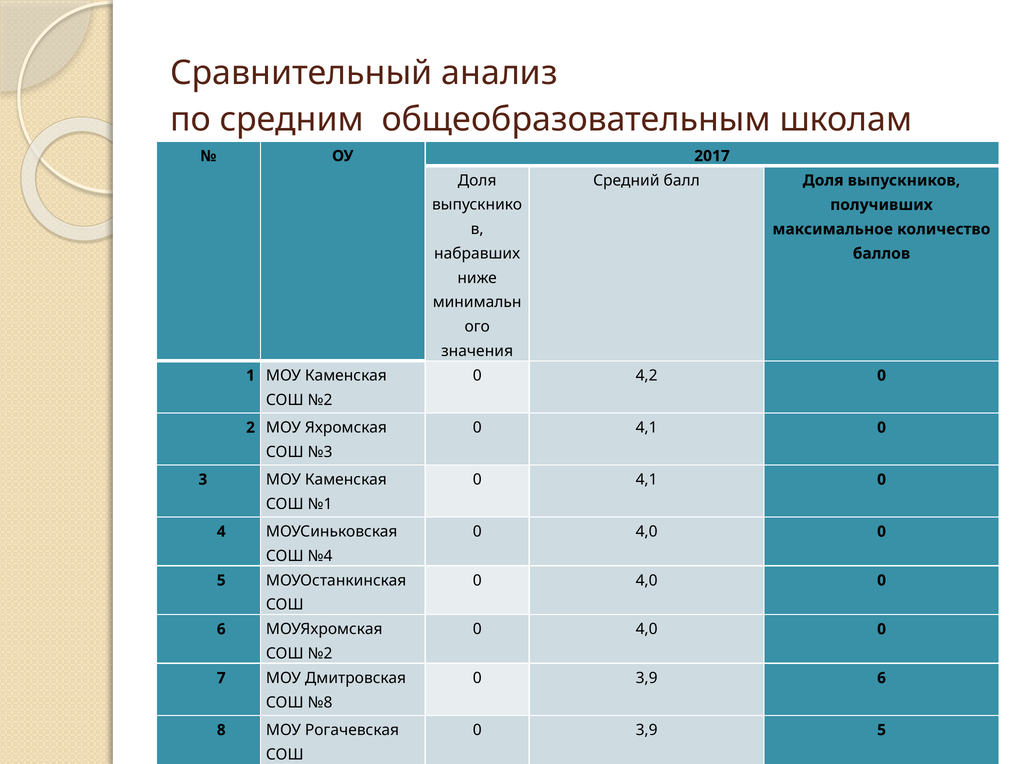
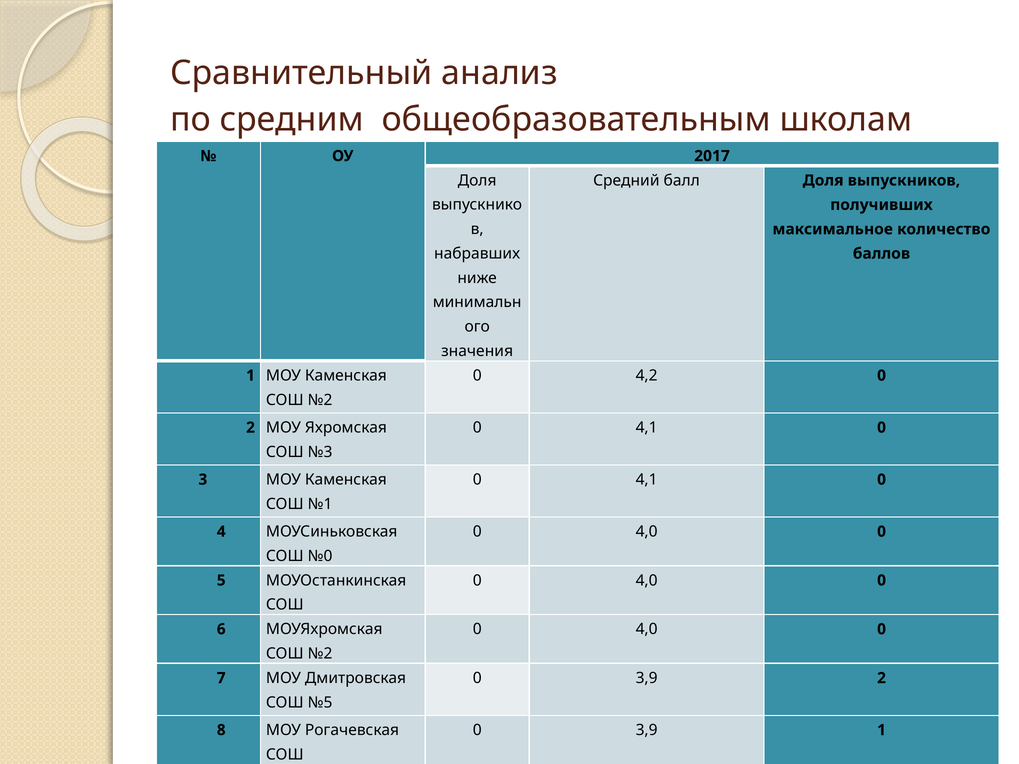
№4: №4 -> №0 (320, 556)
3,9 6: 6 -> 2 (882, 678)
№8: №8 -> №5 (320, 703)
3,9 5: 5 -> 1 (882, 730)
